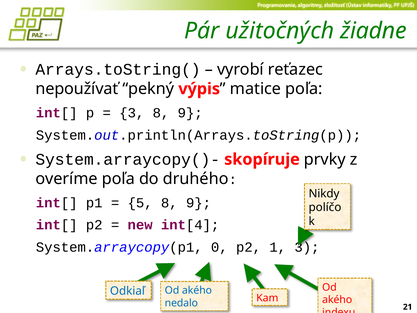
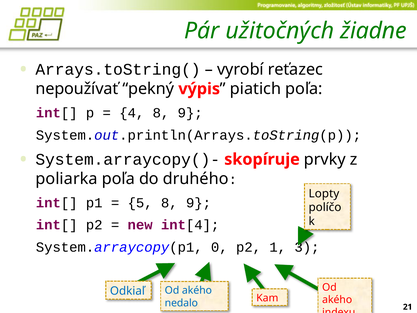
matice: matice -> piatich (255, 89)
3: 3 -> 4 (132, 113)
overíme: overíme -> poliarka (67, 179)
Nikdy: Nikdy -> Lopty (324, 193)
